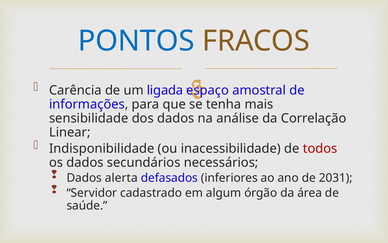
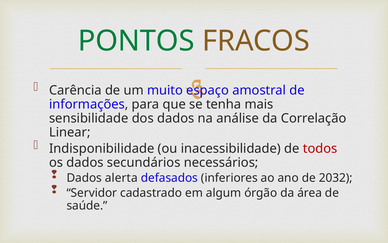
PONTOS colour: blue -> green (136, 41)
ligada: ligada -> muito (165, 90)
2031: 2031 -> 2032 (336, 178)
